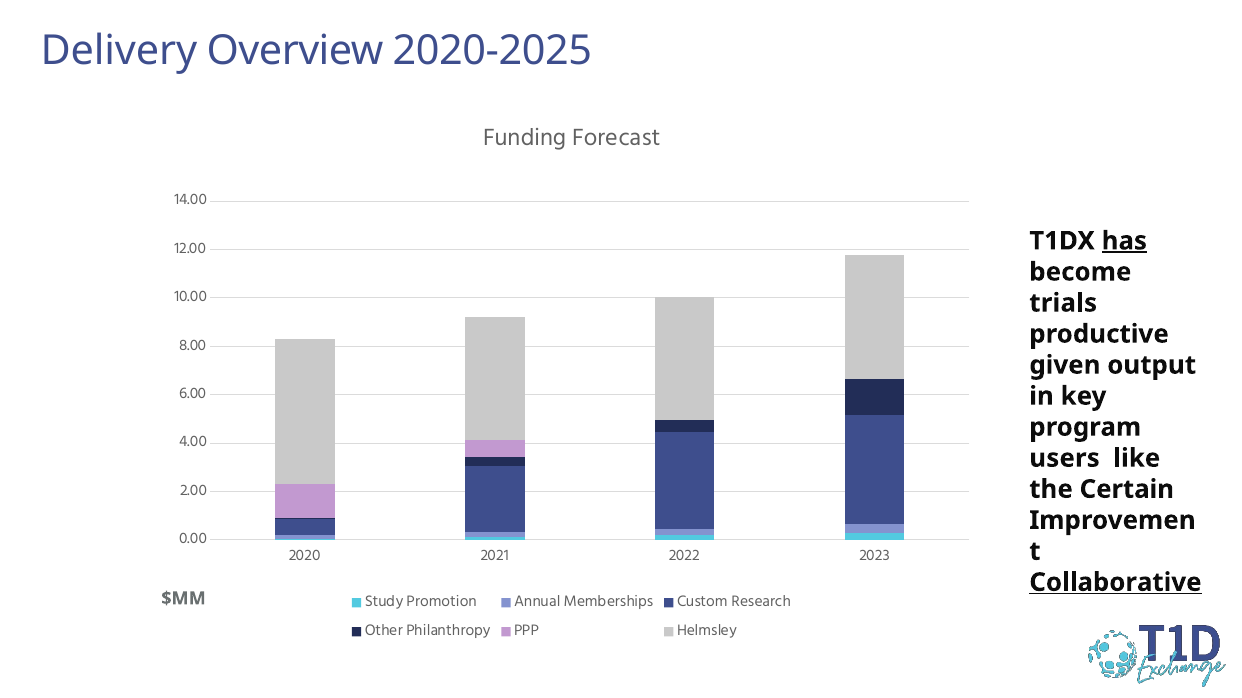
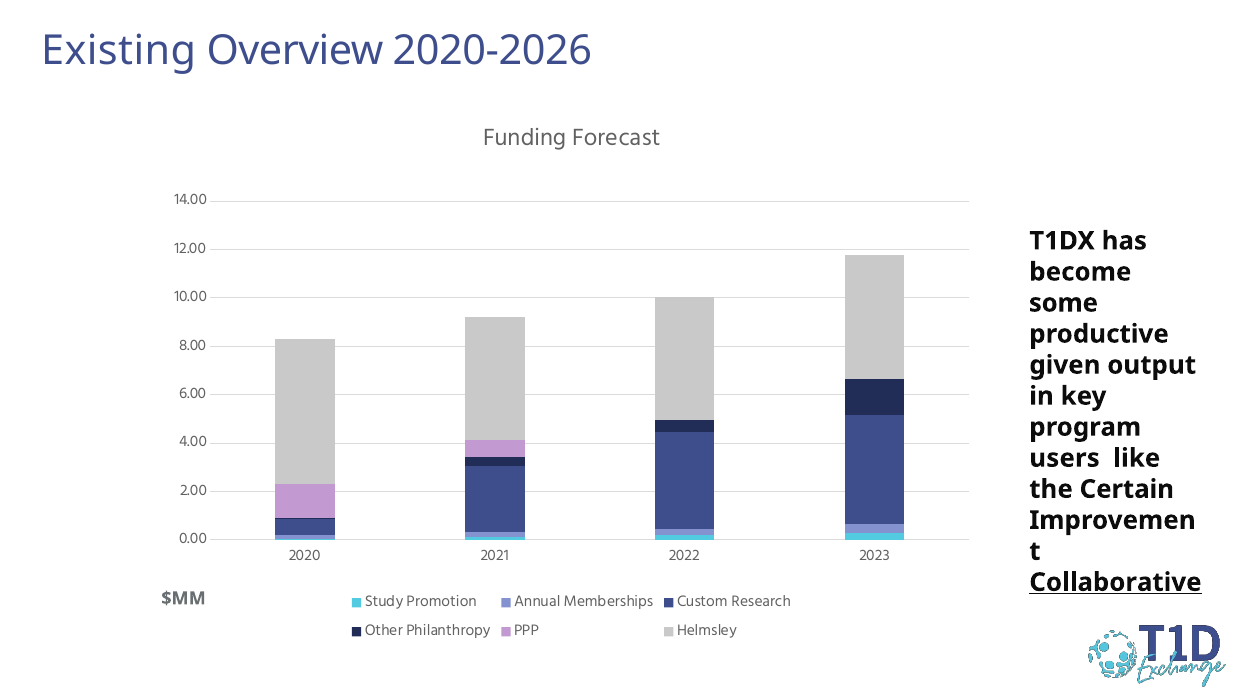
Delivery: Delivery -> Existing (119, 51)
2020-2025: 2020-2025 -> 2020-2026 (492, 51)
has underline: present -> none (1124, 241)
trials: trials -> some (1063, 303)
